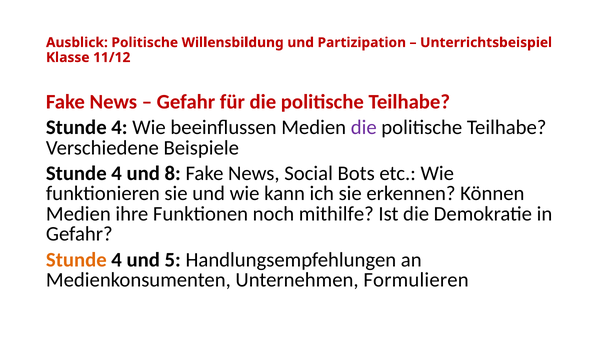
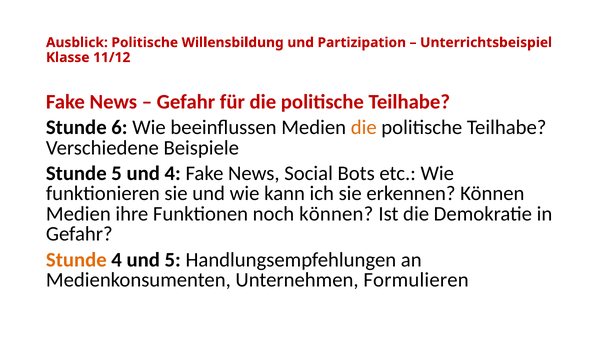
4: 4 -> 6 (119, 128)
die colour: purple -> orange (364, 128)
4: 4 -> 5 (117, 174)
und 8: 8 -> 4 (173, 174)
noch mithilfe: mithilfe -> können (336, 214)
